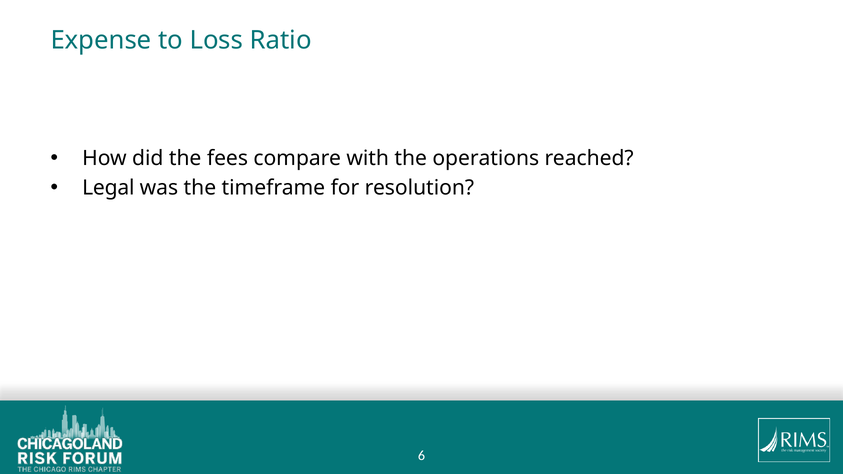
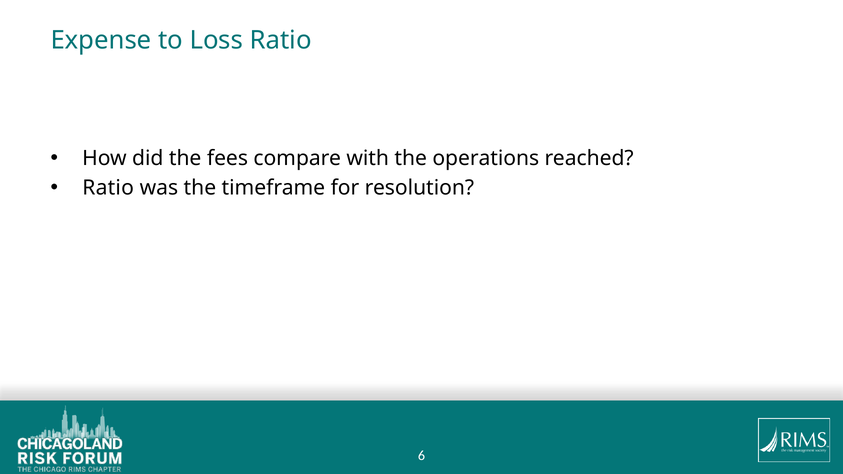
Legal: Legal -> Ratio (108, 188)
